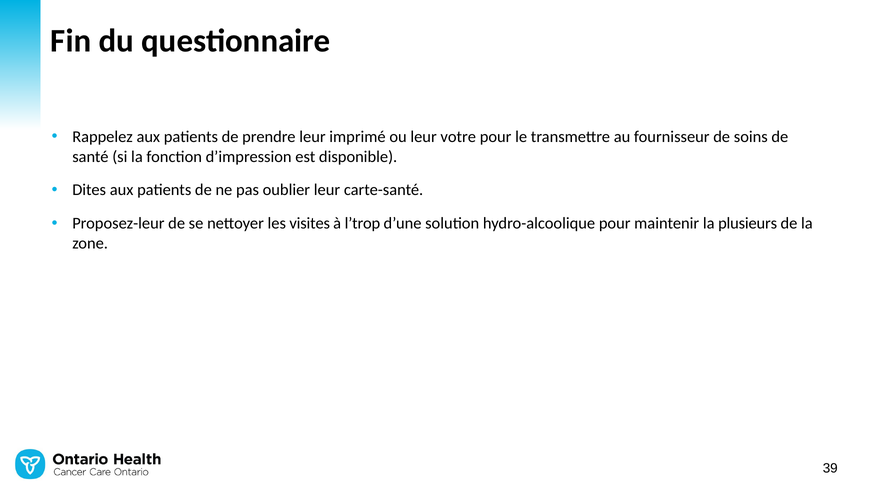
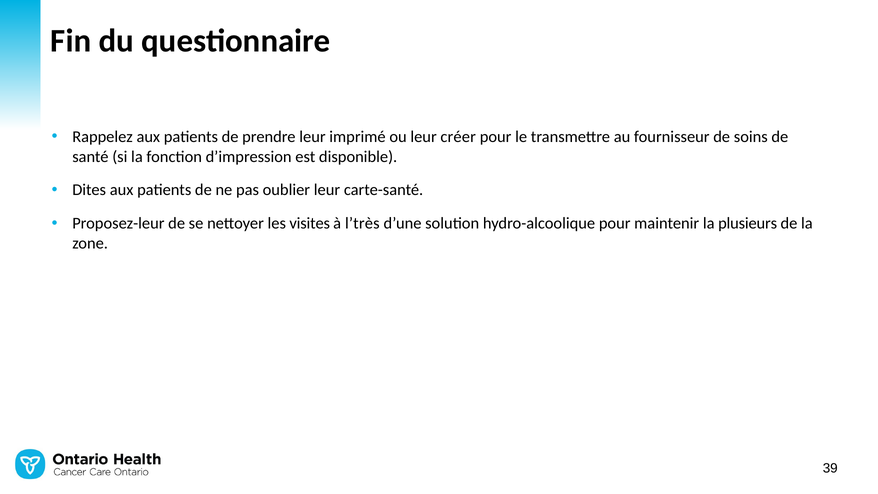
votre: votre -> créer (458, 137)
l’trop: l’trop -> l’très (362, 223)
